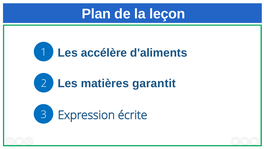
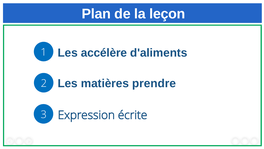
garantit: garantit -> prendre (154, 83)
